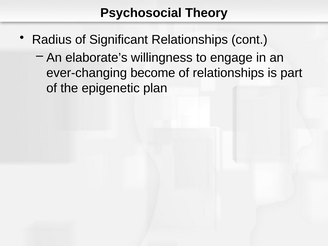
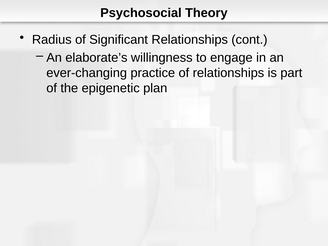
become: become -> practice (153, 73)
